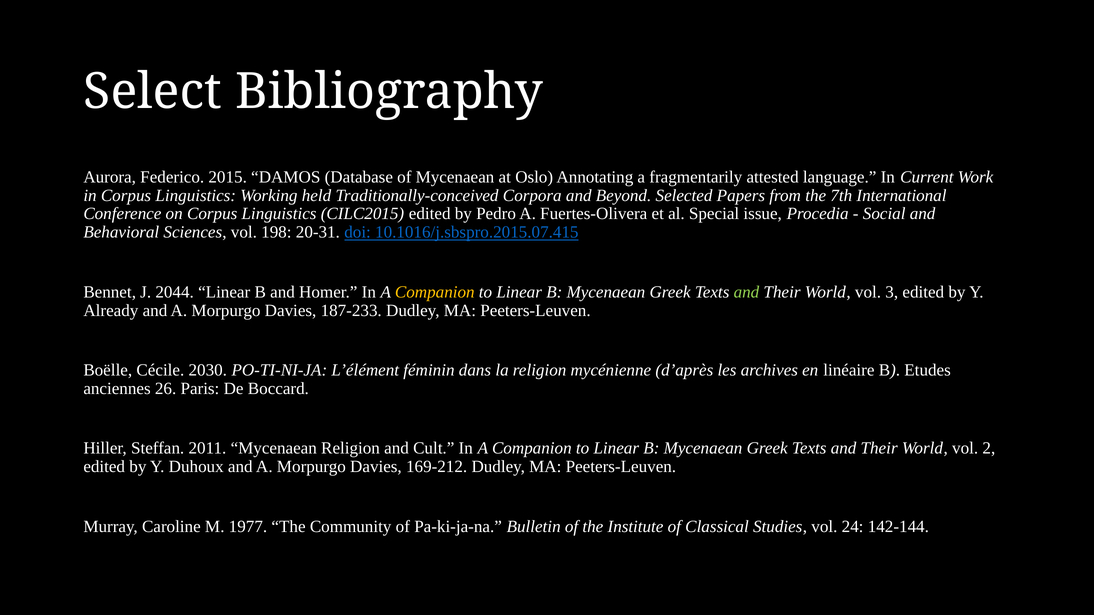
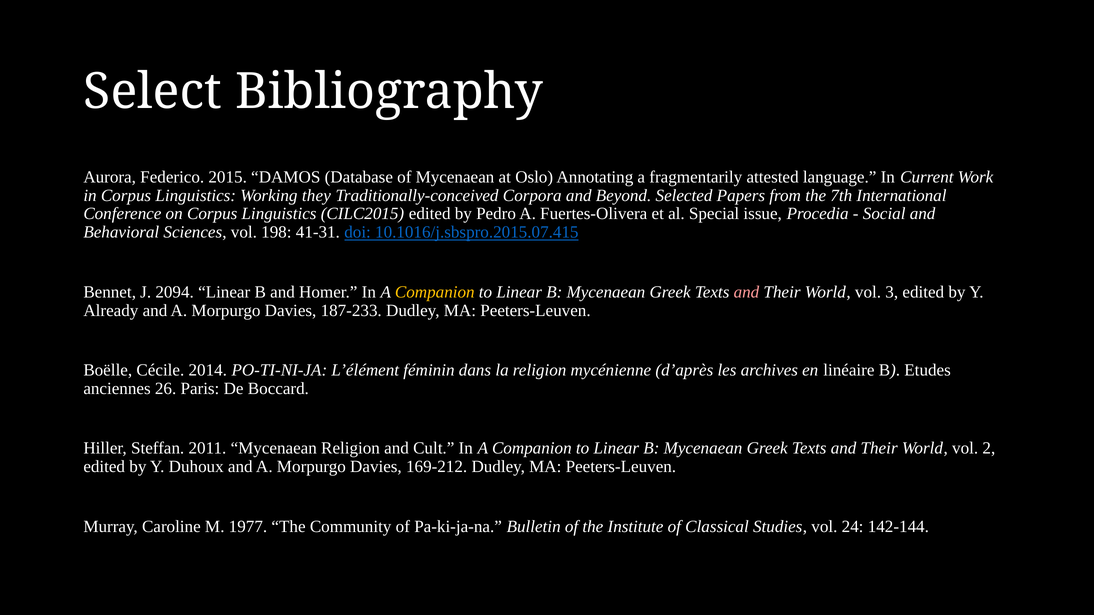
held: held -> they (316, 196)
20-31: 20-31 -> 41-31 (318, 232)
2044: 2044 -> 2094 (175, 292)
and colour: light green -> pink (746, 292)
2030: 2030 -> 2014 (208, 370)
